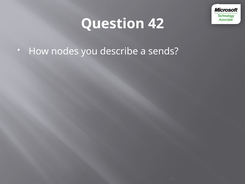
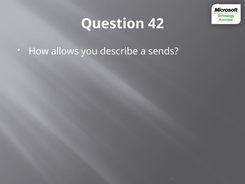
nodes: nodes -> allows (65, 51)
